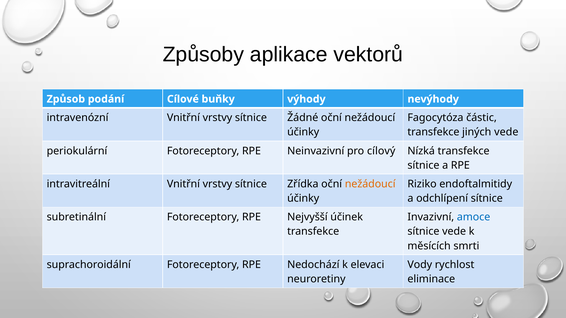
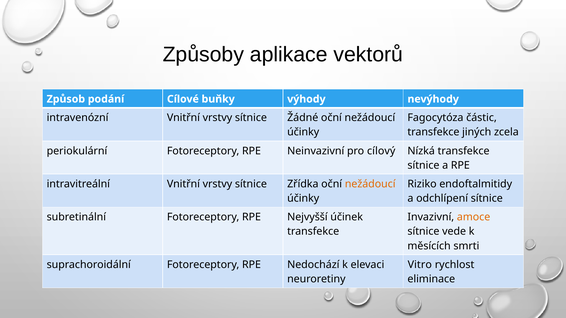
jiných vede: vede -> zcela (506, 132)
amoce colour: blue -> orange (474, 217)
Vody: Vody -> Vitro (420, 265)
